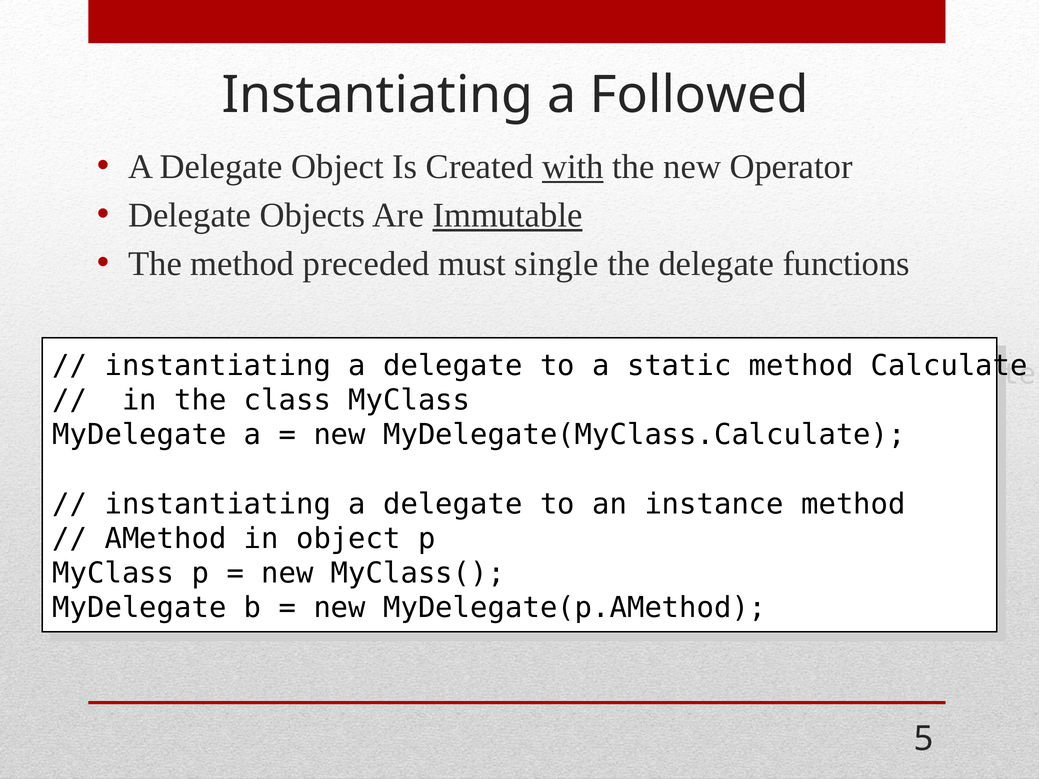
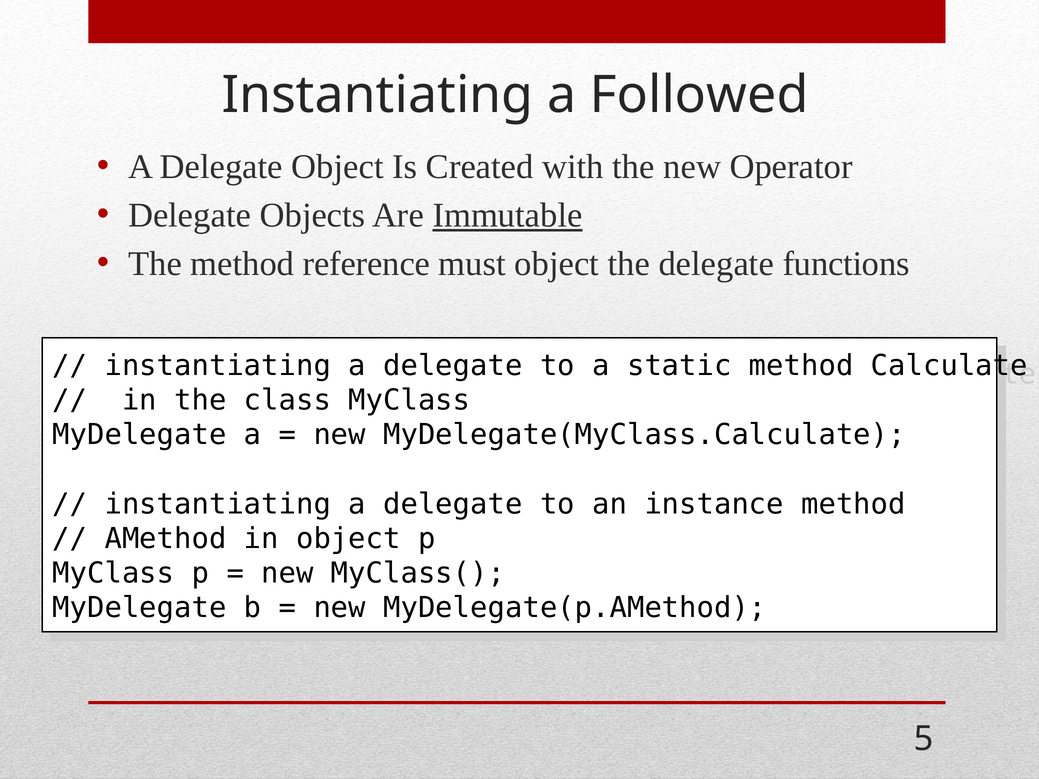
with underline: present -> none (573, 167)
preceded: preceded -> reference (367, 264)
must single: single -> object (557, 264)
